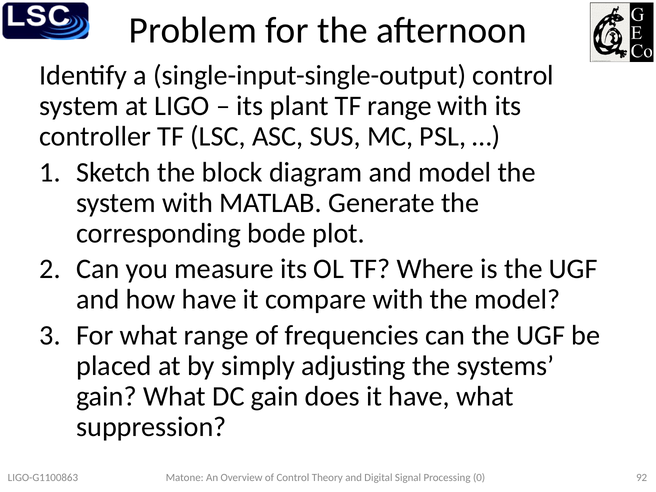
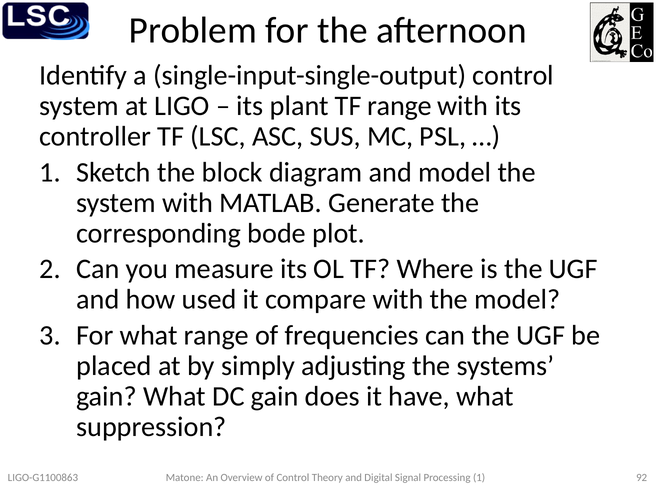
how have: have -> used (209, 300)
Processing 0: 0 -> 1 (479, 478)
